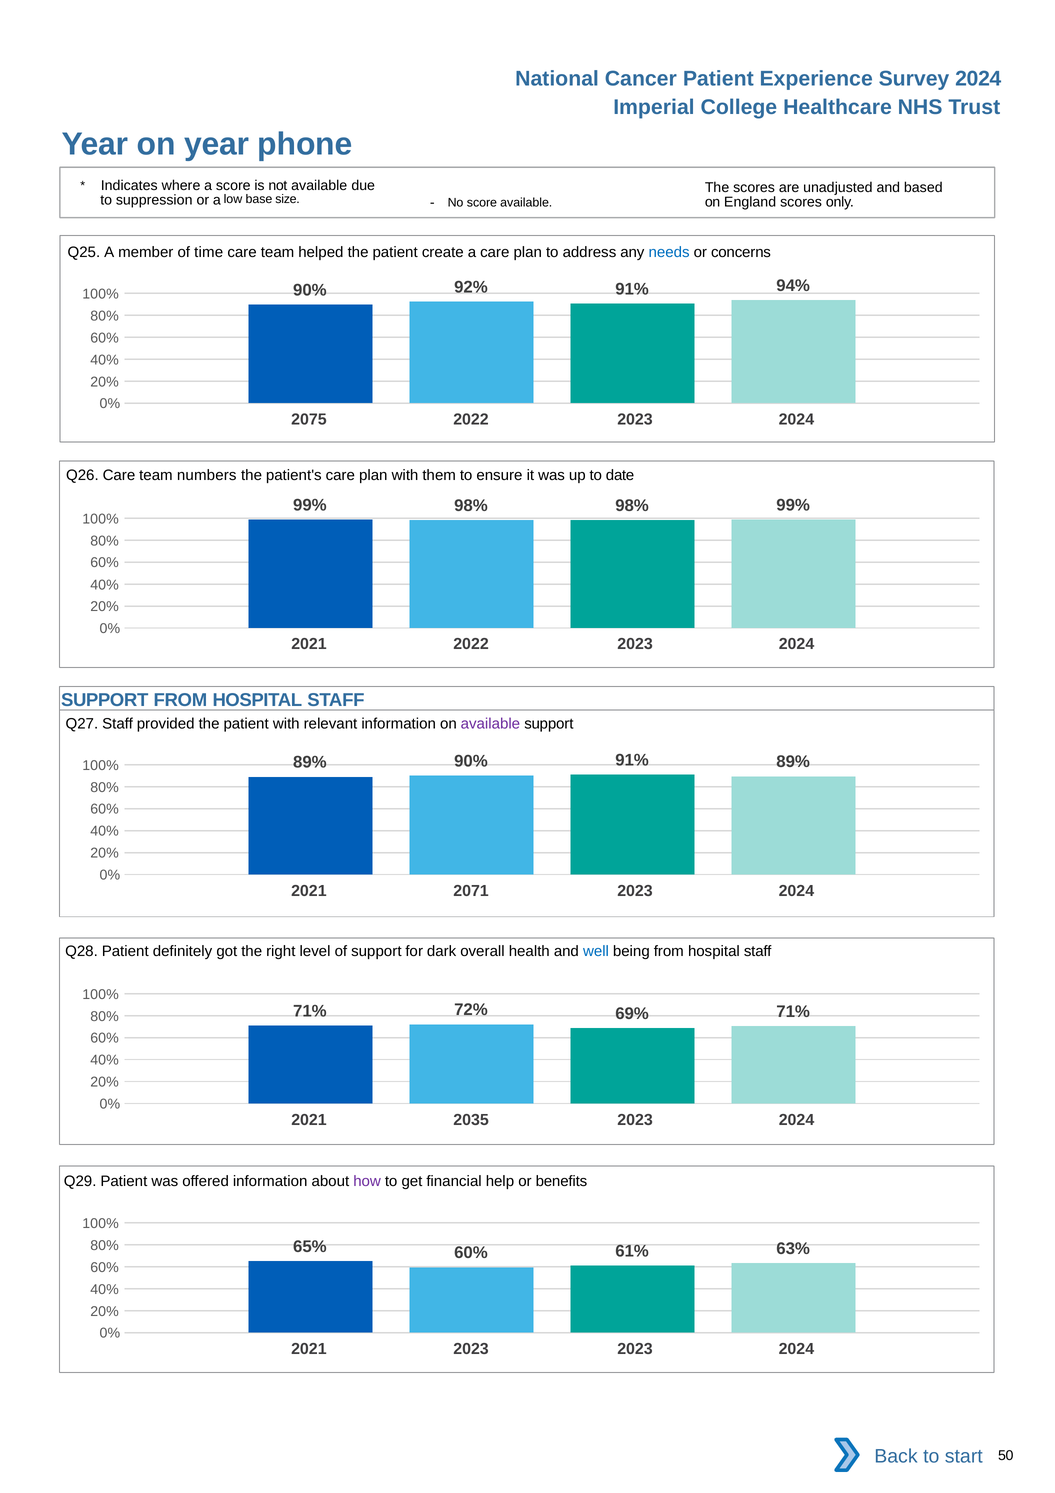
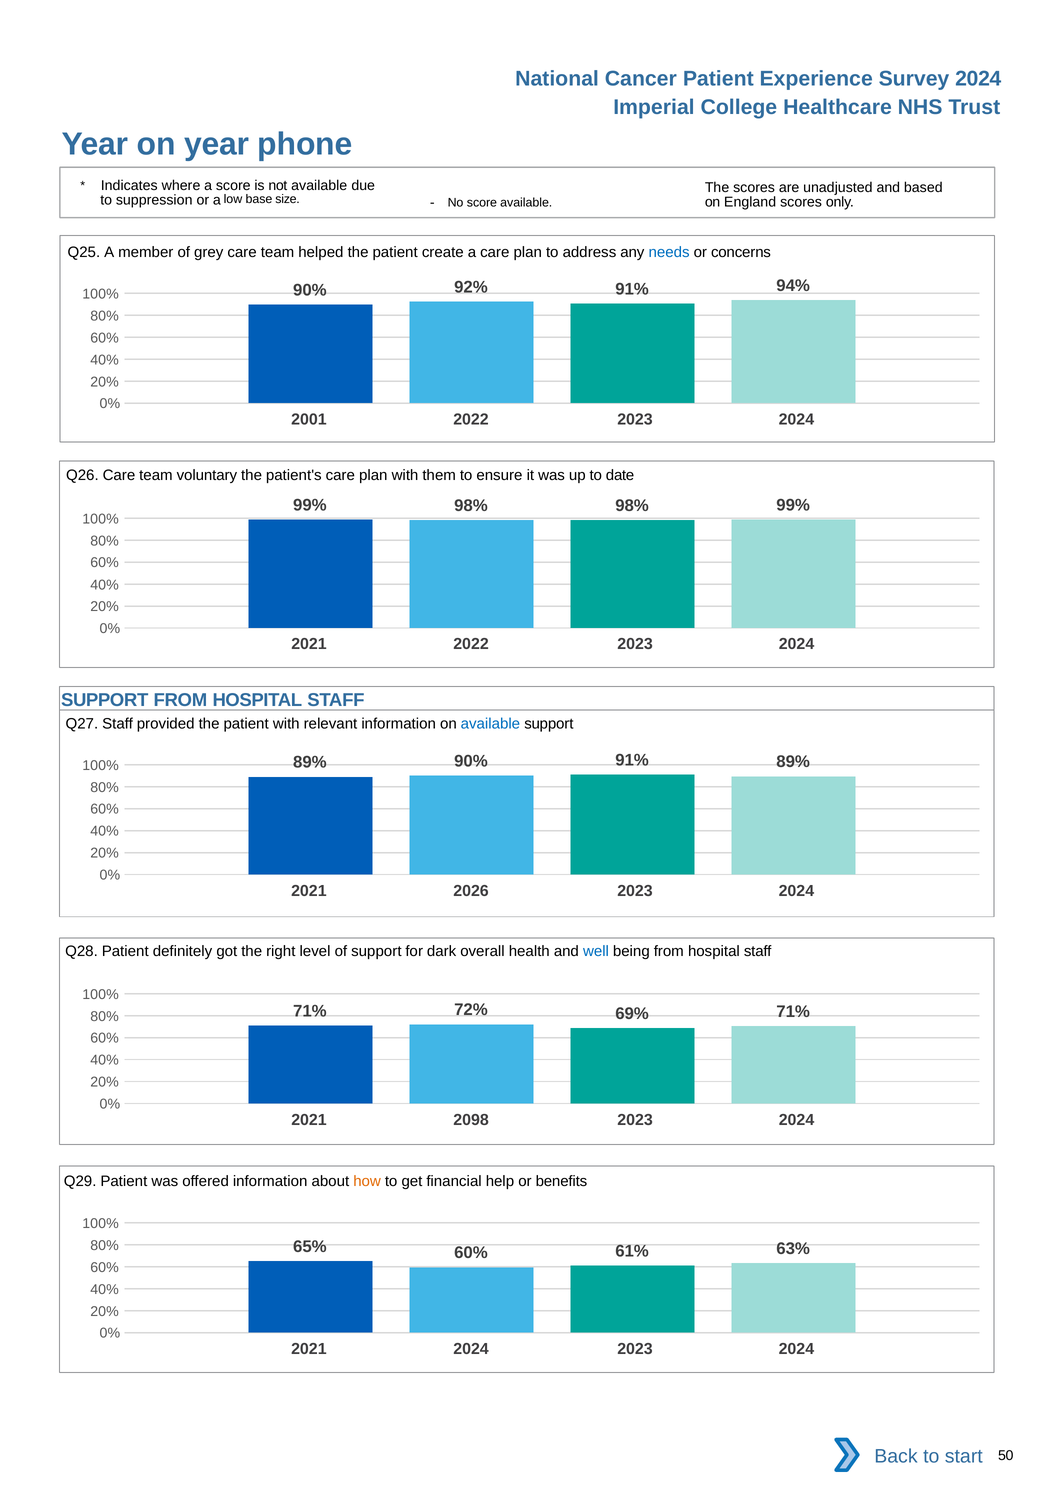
time: time -> grey (209, 252)
2075: 2075 -> 2001 (309, 419)
numbers: numbers -> voluntary (207, 475)
available colour: purple -> blue (490, 724)
2071: 2071 -> 2026 (471, 891)
2035: 2035 -> 2098 (471, 1120)
how colour: purple -> orange (367, 1181)
2021 2023: 2023 -> 2024 (471, 1349)
